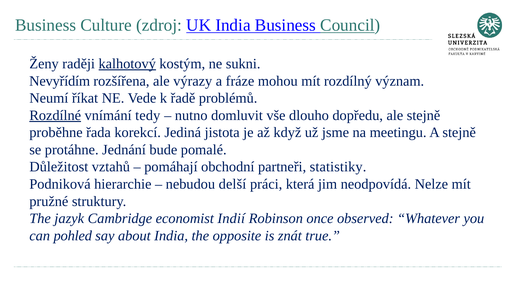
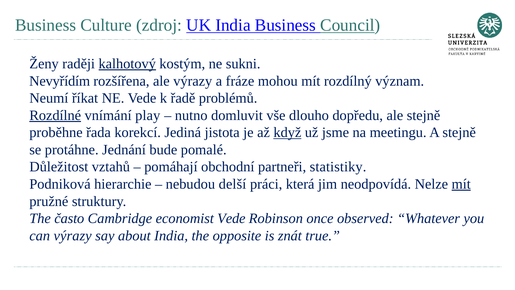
tedy: tedy -> play (148, 115)
když underline: none -> present (287, 132)
mít underline: none -> present (461, 184)
jazyk: jazyk -> často (69, 218)
economist Indií: Indií -> Vede (231, 218)
can pohled: pohled -> výrazy (73, 235)
